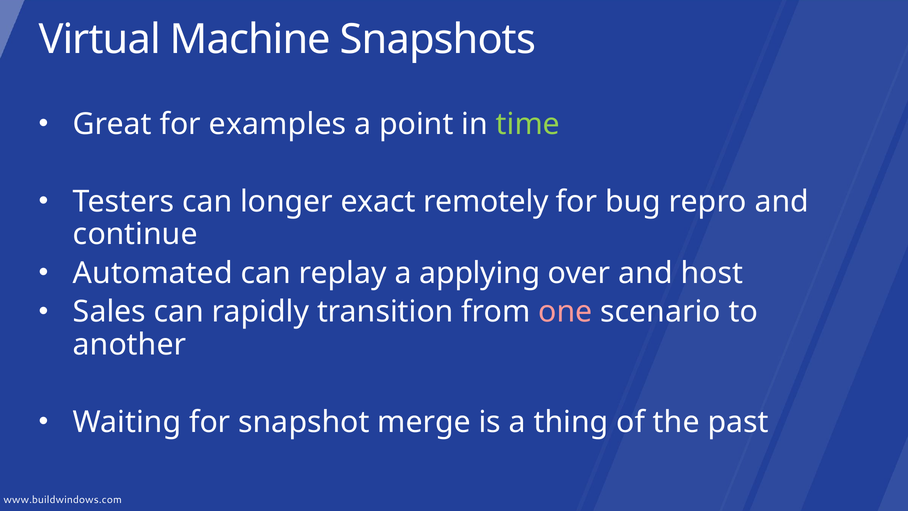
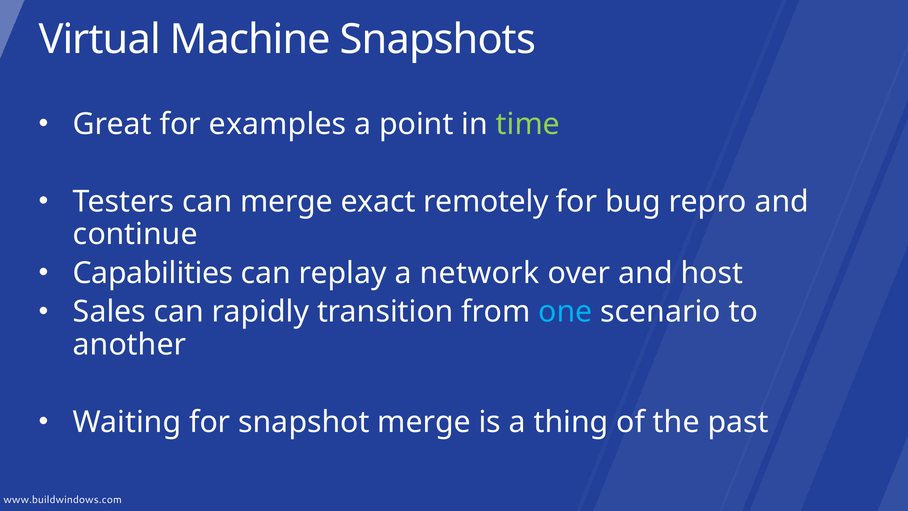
can longer: longer -> merge (287, 202)
Automated: Automated -> Capabilities (153, 273)
applying: applying -> network (480, 273)
one colour: pink -> light blue (565, 312)
